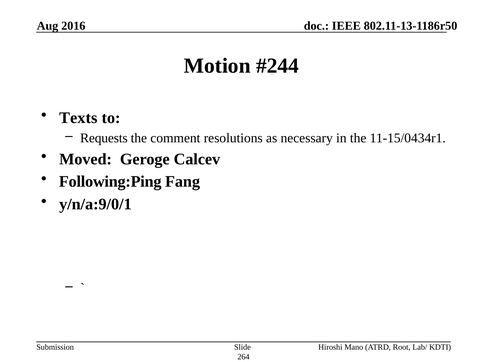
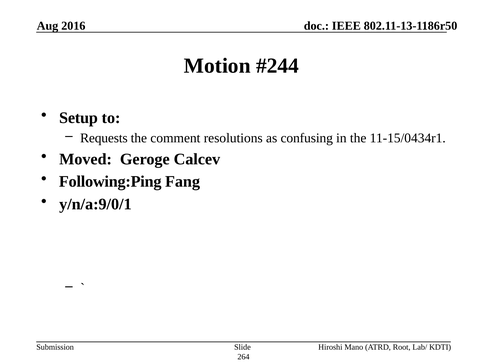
Texts: Texts -> Setup (78, 118)
necessary: necessary -> confusing (307, 138)
